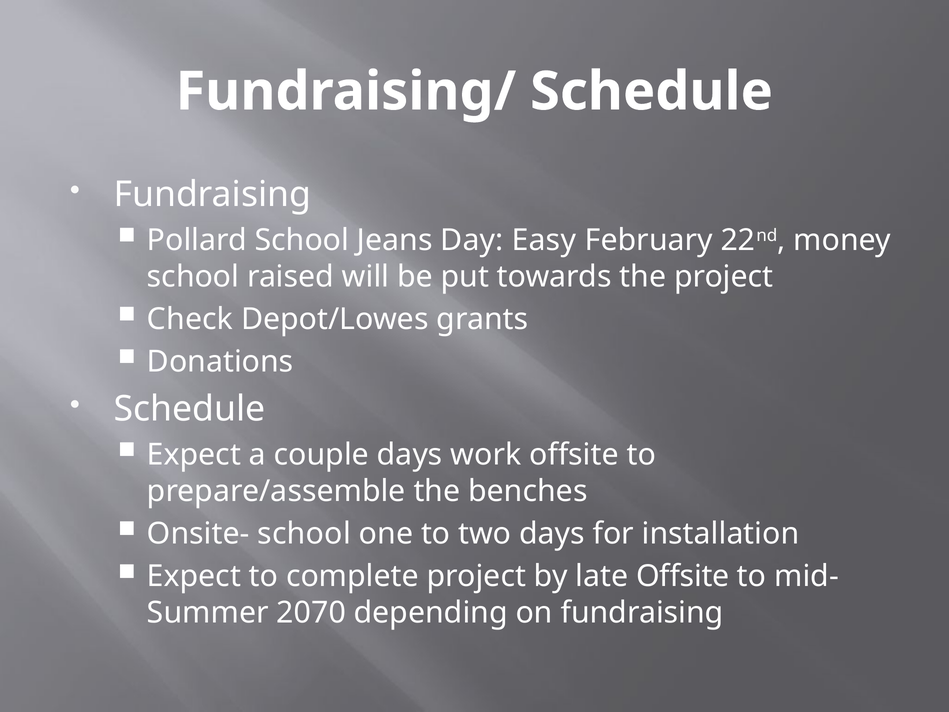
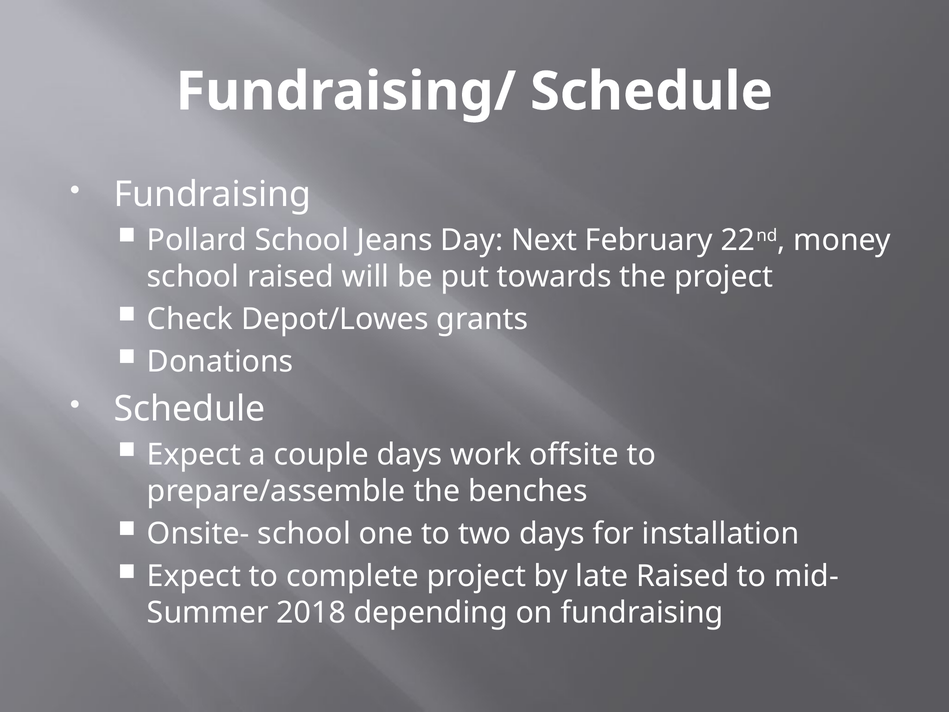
Easy: Easy -> Next (544, 240)
late Offsite: Offsite -> Raised (683, 576)
2070: 2070 -> 2018 (311, 613)
